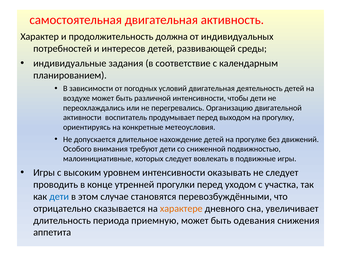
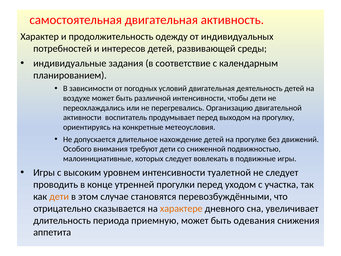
должна: должна -> одежду (172, 36)
оказывать: оказывать -> туалетной (229, 173)
дети colour: blue -> orange (59, 196)
